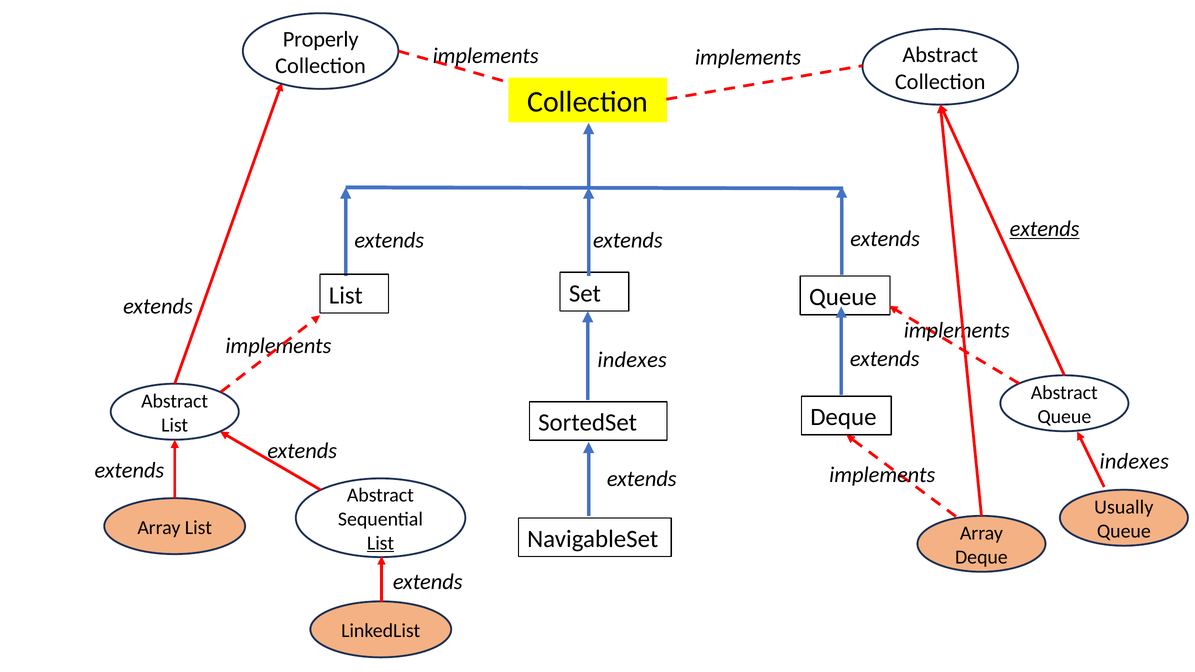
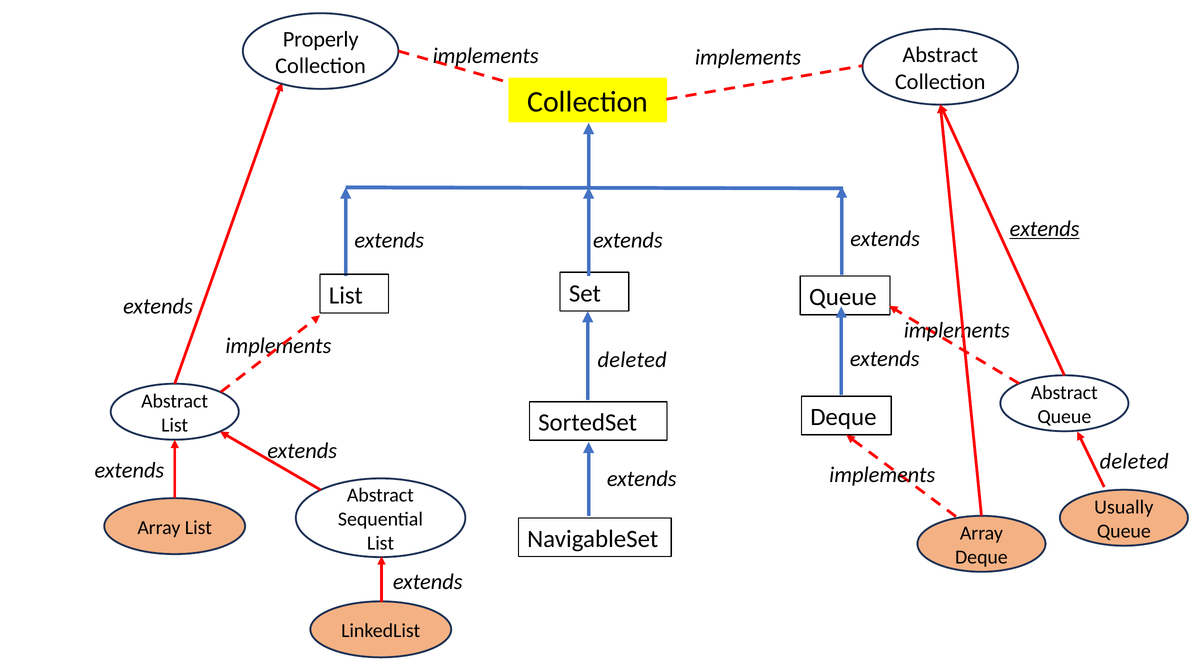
indexes: indexes -> deleted (632, 360)
indexes: indexes -> deleted (1134, 462)
List underline: present -> none (381, 543)
